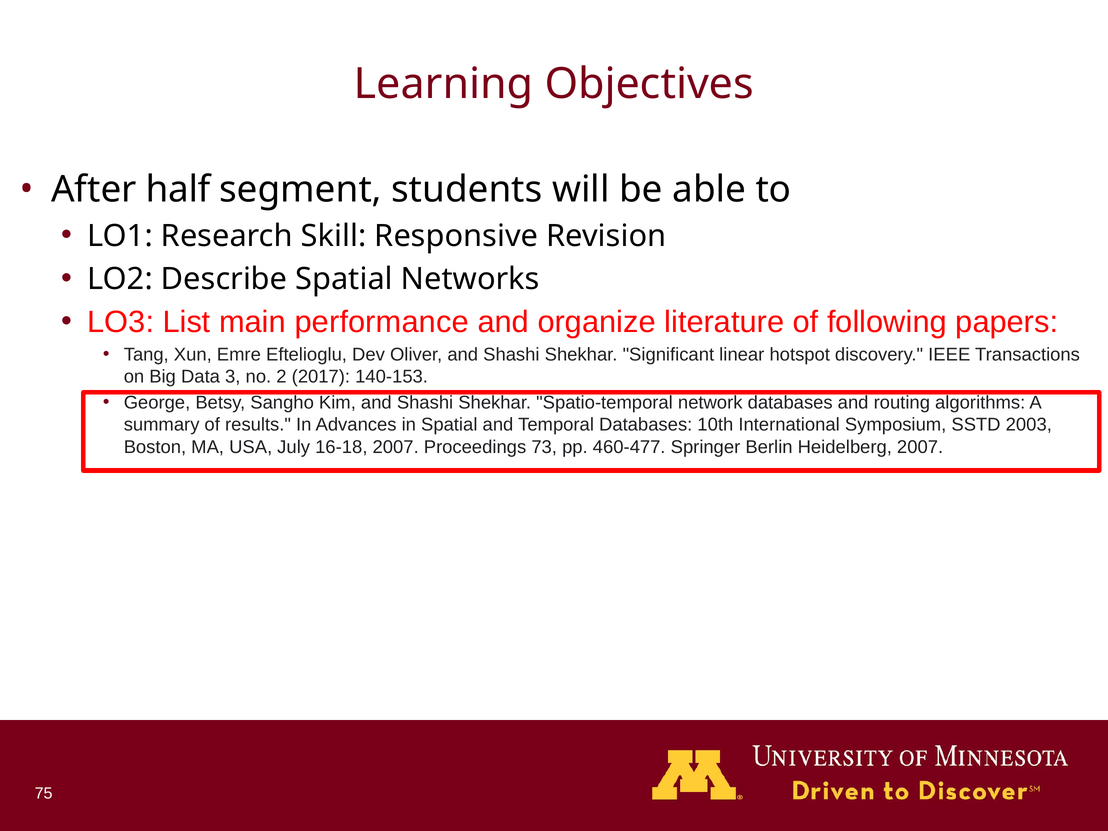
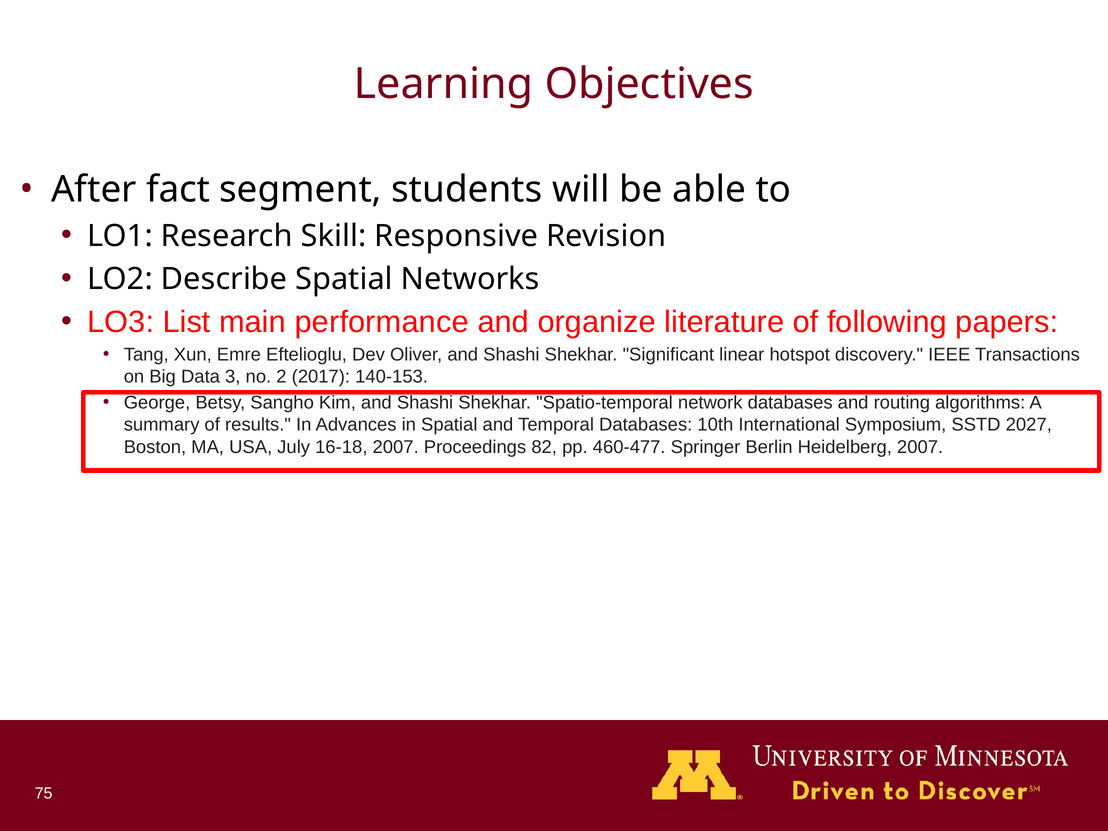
half: half -> fact (178, 190)
2003: 2003 -> 2027 (1029, 425)
73: 73 -> 82 (544, 447)
